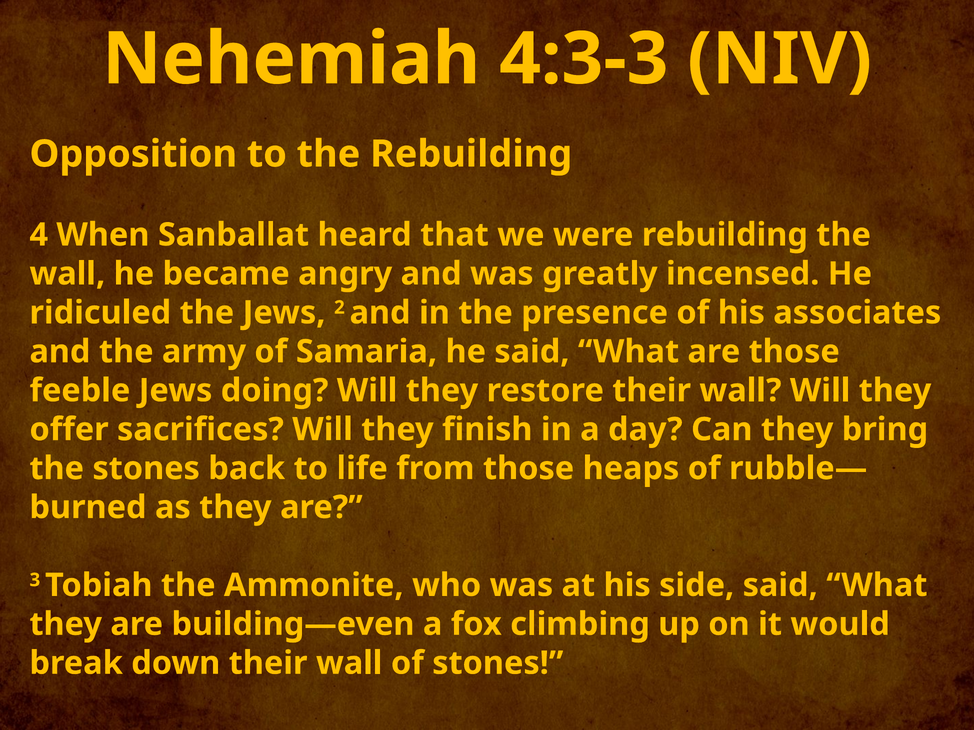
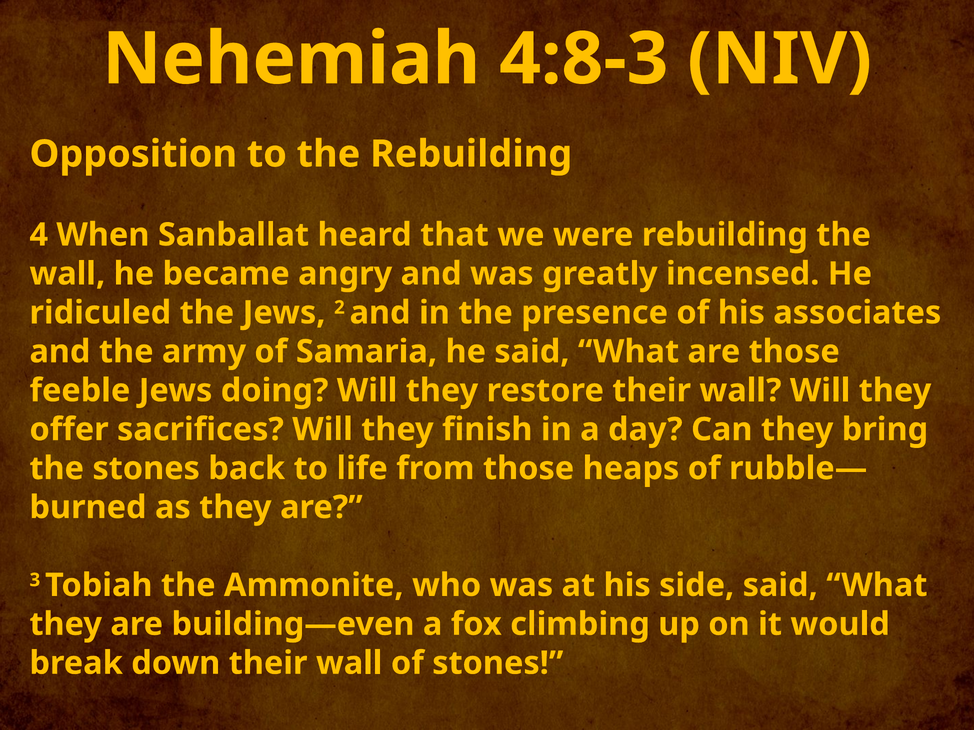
4:3-3: 4:3-3 -> 4:8-3 (584, 59)
